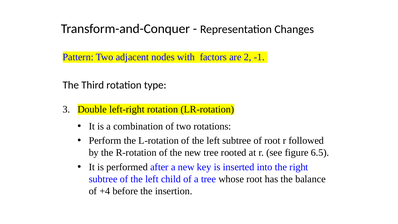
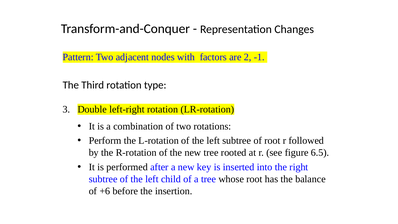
+4: +4 -> +6 (105, 191)
